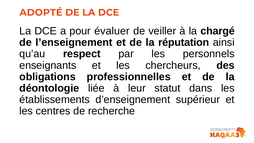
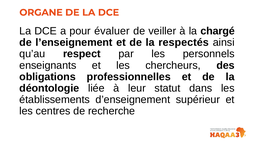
ADOPTÉ: ADOPTÉ -> ORGANE (41, 12)
réputation: réputation -> respectés (184, 42)
